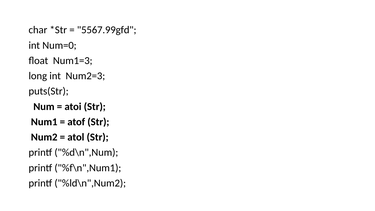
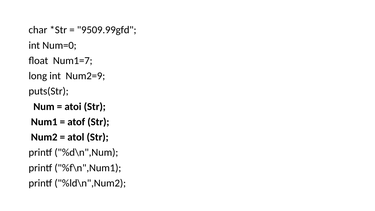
5567.99gfd: 5567.99gfd -> 9509.99gfd (107, 30)
Num1=3: Num1=3 -> Num1=7 (73, 61)
Num2=3: Num2=3 -> Num2=9 (85, 76)
